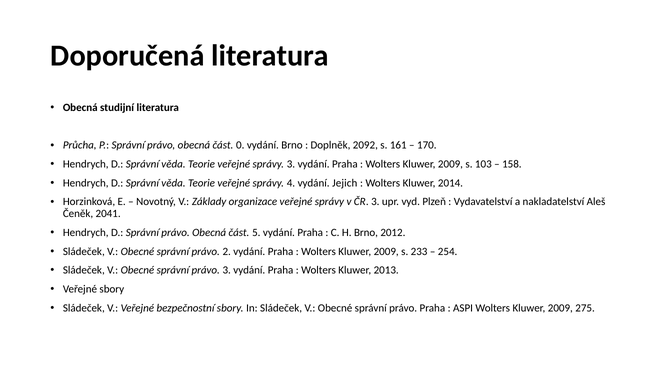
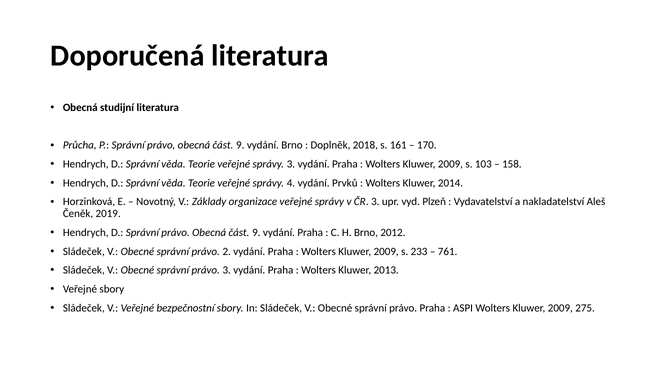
0: 0 -> 9 (240, 145)
2092: 2092 -> 2018 (365, 145)
Jejich: Jejich -> Prvků (345, 183)
2041: 2041 -> 2019 (108, 213)
5: 5 -> 9 (256, 232)
254: 254 -> 761 (448, 251)
